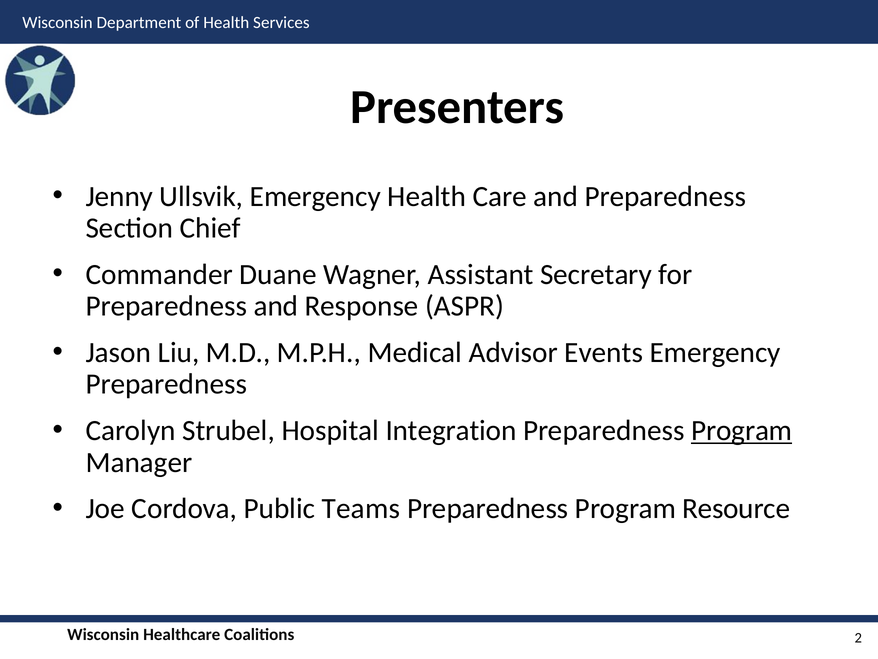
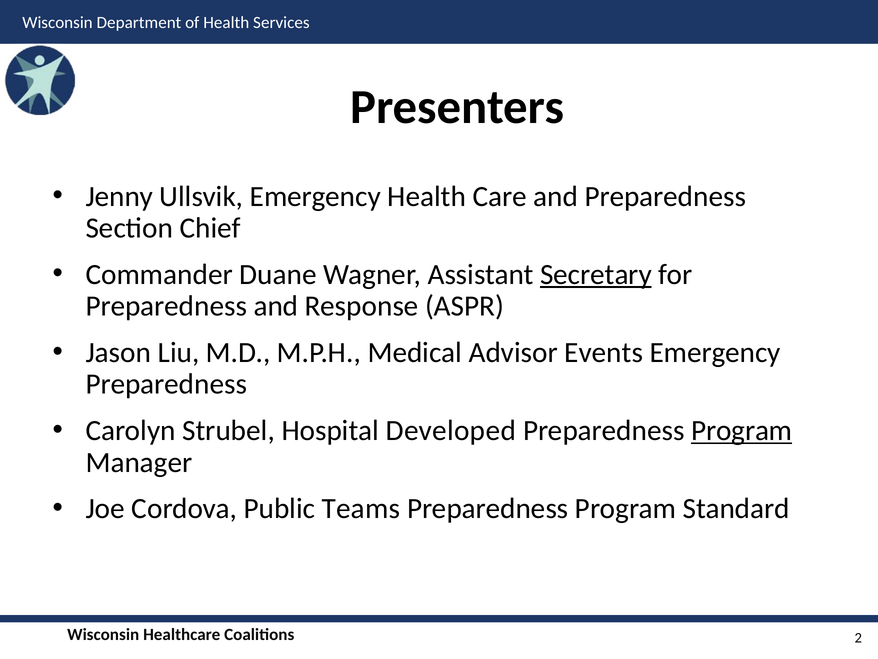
Secretary underline: none -> present (596, 274)
Integration: Integration -> Developed (451, 430)
Resource: Resource -> Standard (736, 508)
